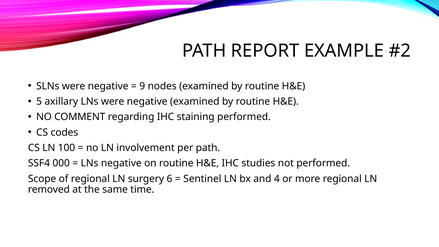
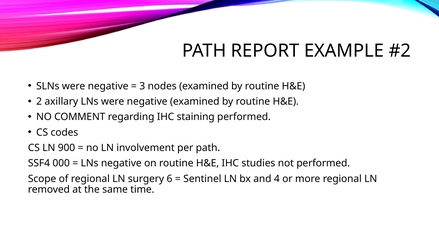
9: 9 -> 3 (142, 86)
5: 5 -> 2 (39, 101)
100: 100 -> 900 (67, 148)
